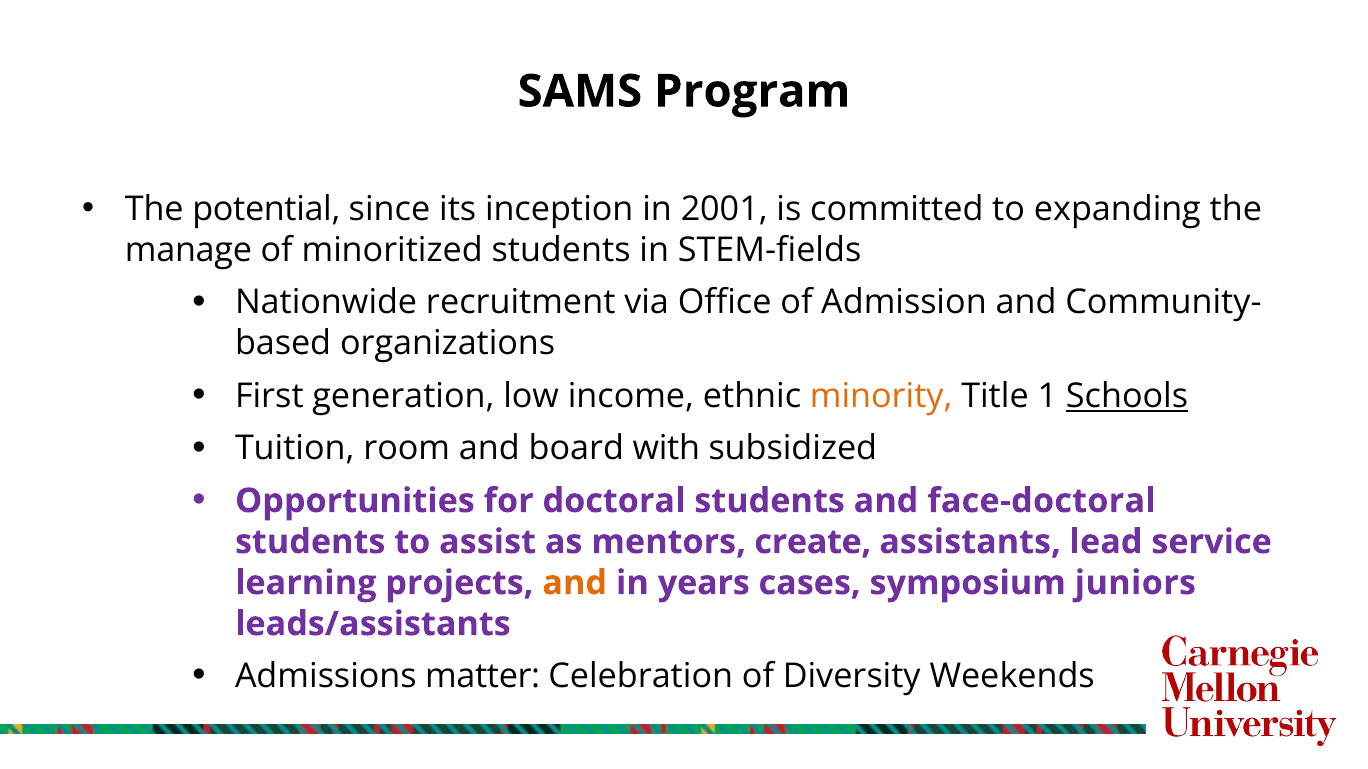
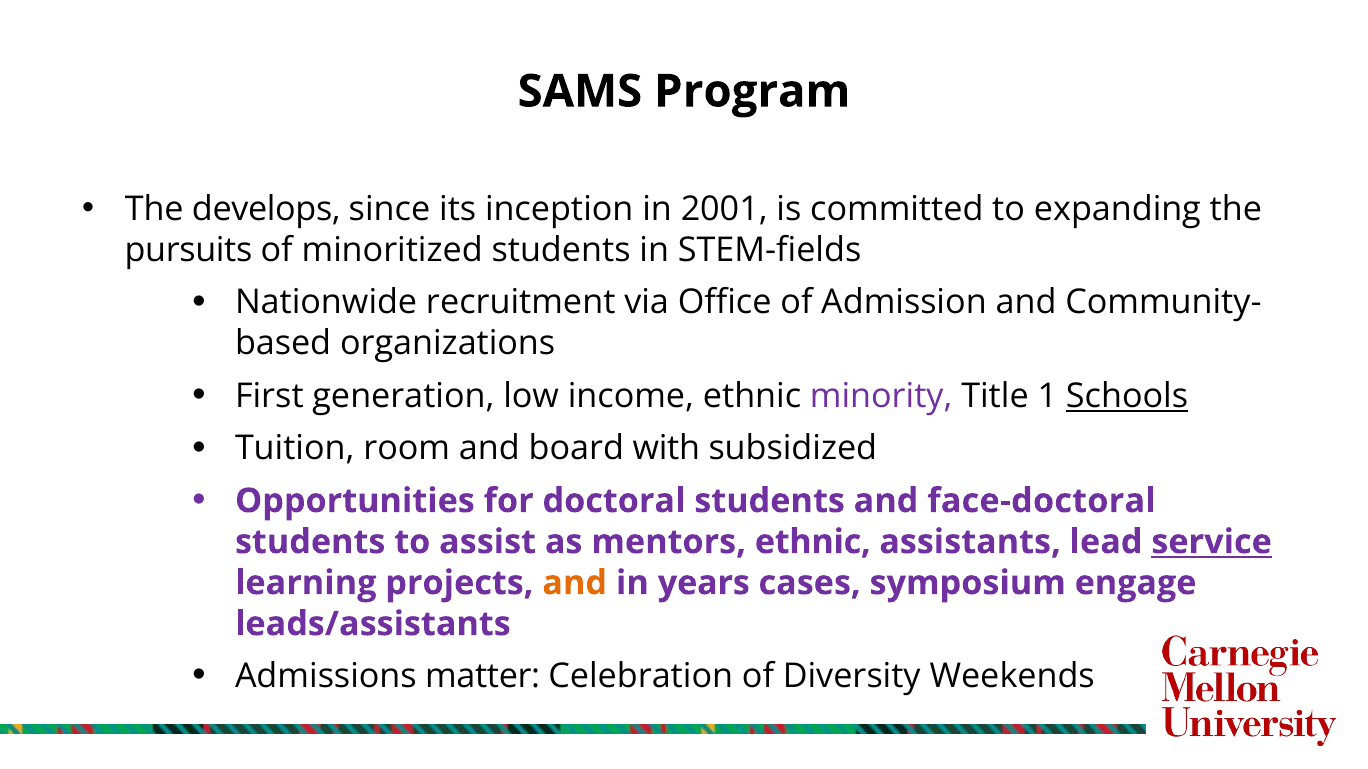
potential: potential -> develops (266, 209)
manage: manage -> pursuits (188, 250)
minority colour: orange -> purple (881, 396)
mentors create: create -> ethnic (813, 542)
service underline: none -> present (1212, 542)
juniors: juniors -> engage (1136, 583)
